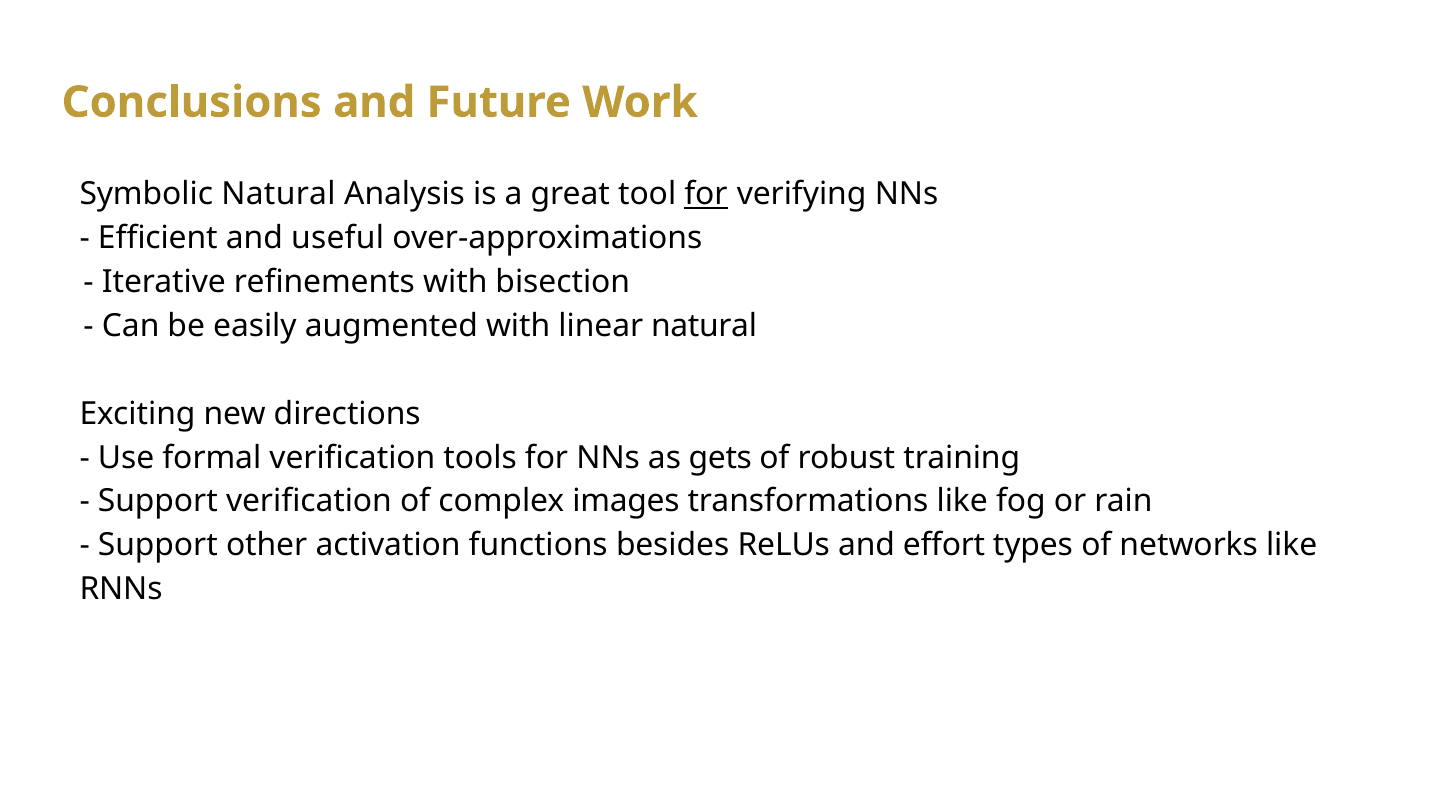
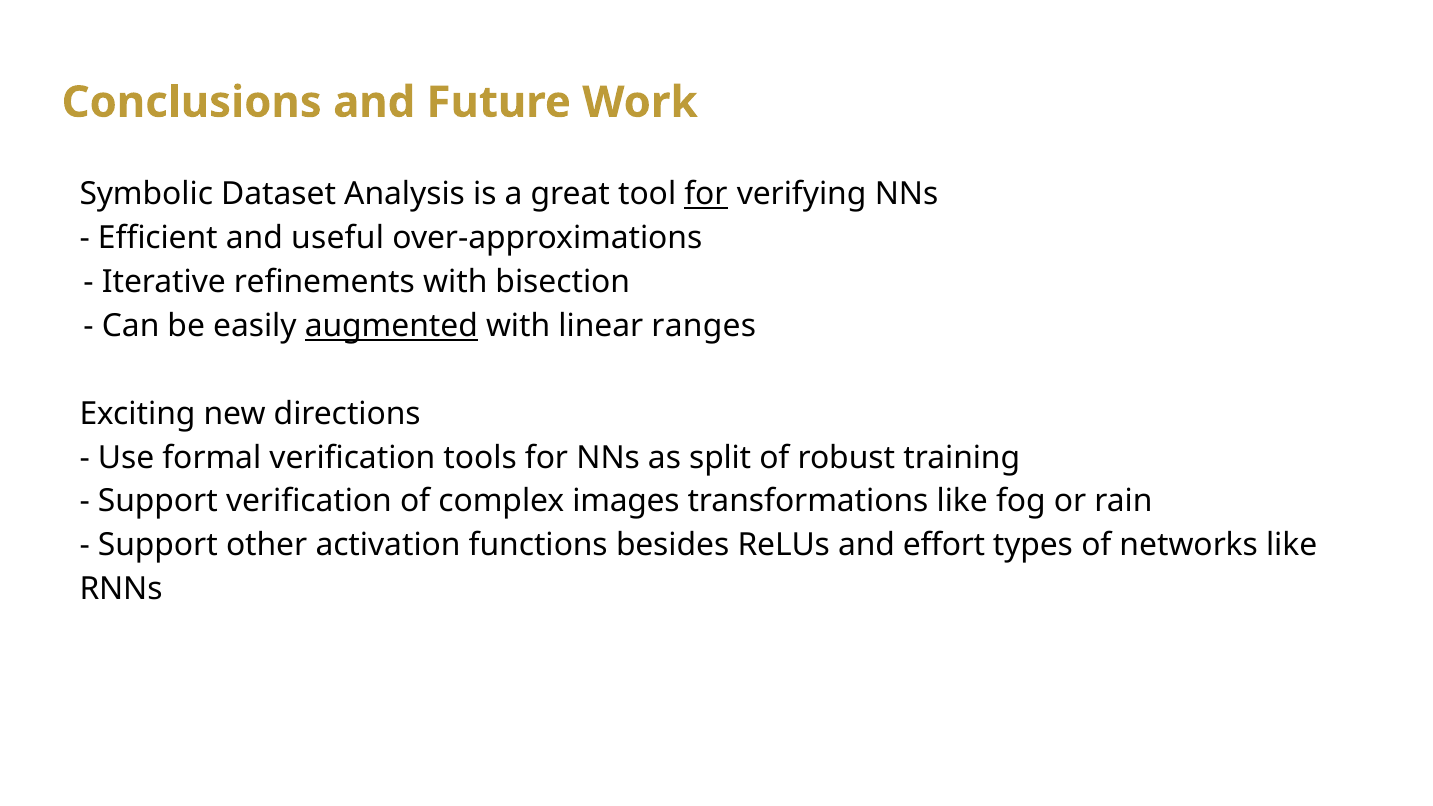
Symbolic Natural: Natural -> Dataset (279, 194)
augmented underline: none -> present (391, 326)
linear natural: natural -> ranges (704, 326)
gets: gets -> split (720, 458)
